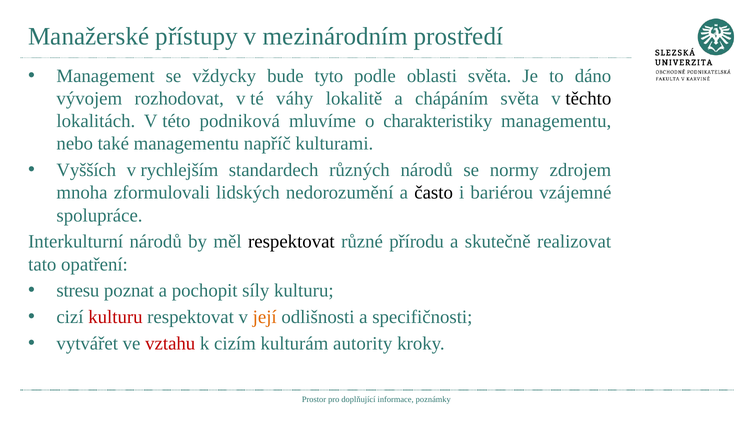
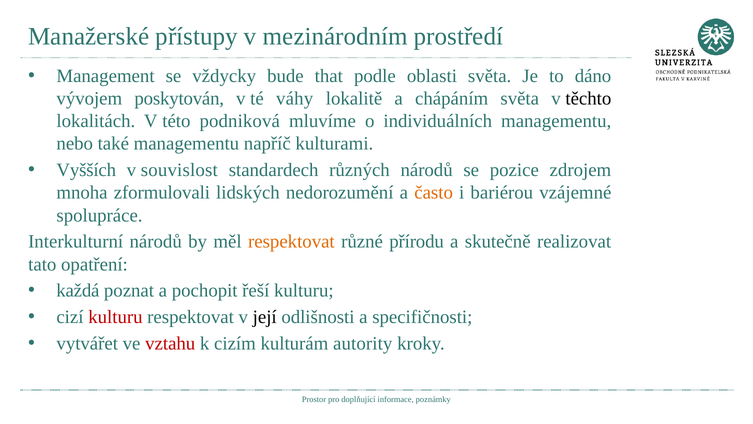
tyto: tyto -> that (329, 76)
rozhodovat: rozhodovat -> poskytován (179, 98)
charakteristiky: charakteristiky -> individuálních (438, 121)
rychlejším: rychlejším -> souvislost (179, 170)
normy: normy -> pozice (514, 170)
často colour: black -> orange (434, 193)
respektovat colour: black -> orange (291, 241)
stresu: stresu -> každá (78, 290)
síly: síly -> řeší (256, 290)
její colour: orange -> black (265, 317)
